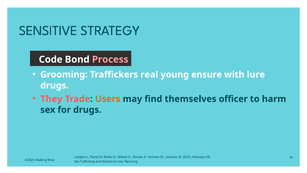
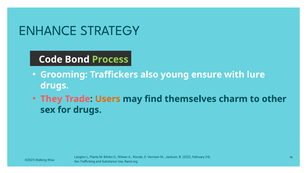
SENSITIVE: SENSITIVE -> ENHANCE (48, 30)
Process colour: pink -> light green (110, 59)
real: real -> also (149, 74)
officer: officer -> charm (233, 99)
harm: harm -> other (274, 99)
